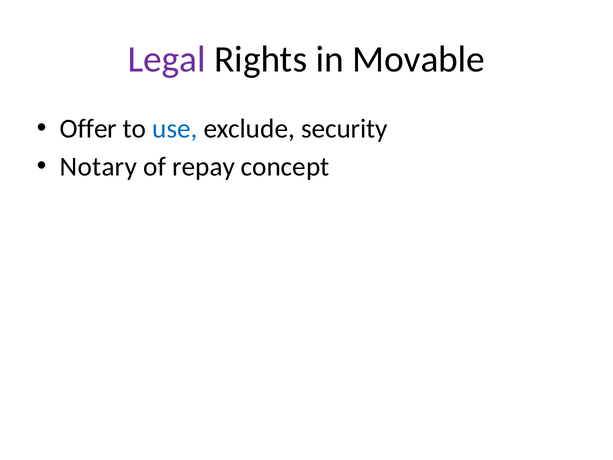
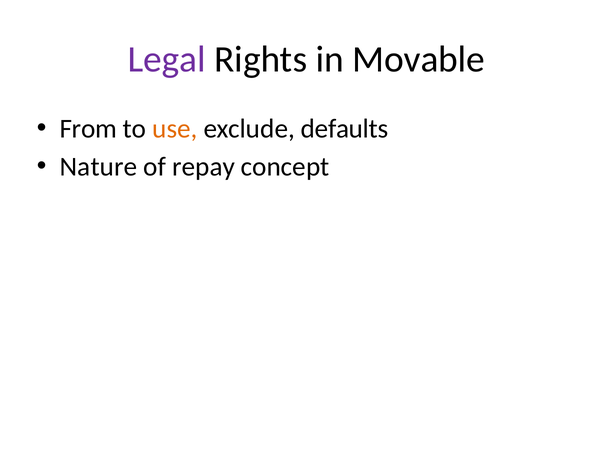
Offer: Offer -> From (88, 129)
use colour: blue -> orange (175, 129)
security: security -> defaults (345, 129)
Notary: Notary -> Nature (99, 167)
